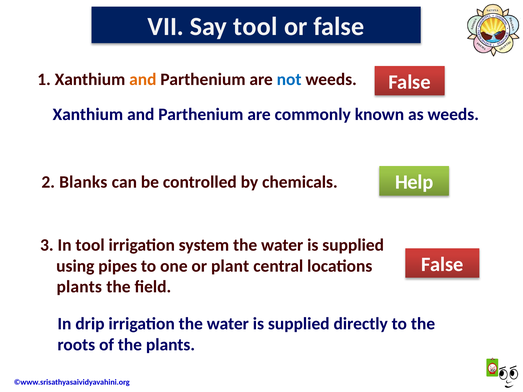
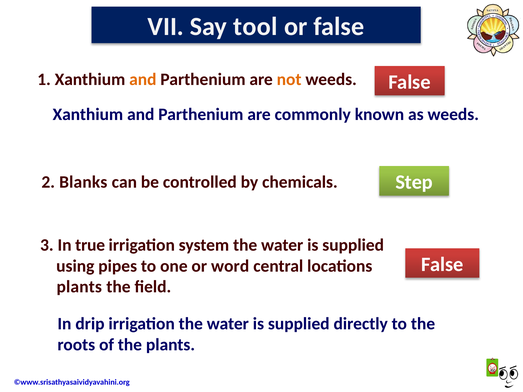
not colour: blue -> orange (289, 80)
Help: Help -> Step (414, 182)
In tool: tool -> true (90, 245)
plant: plant -> word (230, 266)
